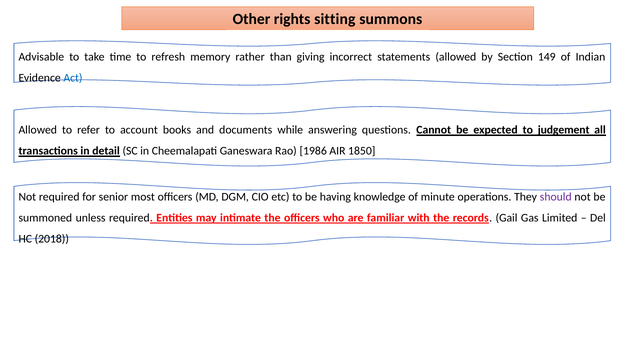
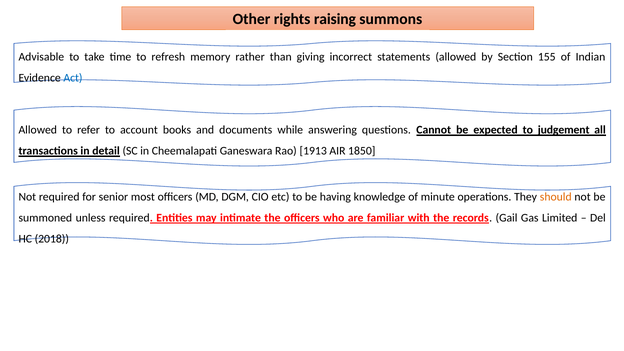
sitting: sitting -> raising (335, 19)
149: 149 -> 155 (547, 57)
1986: 1986 -> 1913 (313, 151)
should colour: purple -> orange (556, 197)
